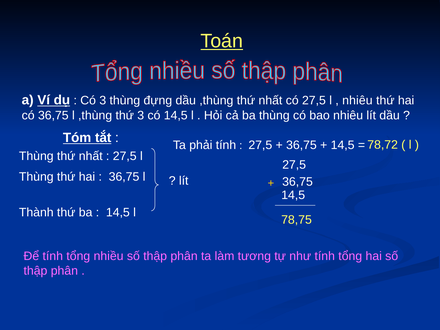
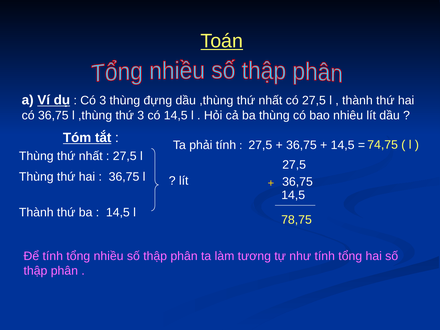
nhiêu: nhiêu -> thành (357, 100)
78,72: 78,72 -> 74,75 (383, 145)
